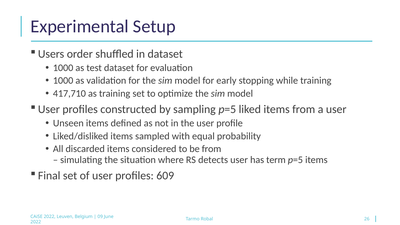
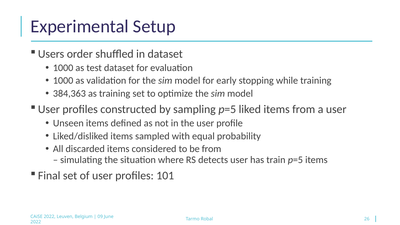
417,710: 417,710 -> 384,363 (69, 94)
term: term -> train (276, 160)
609: 609 -> 101 (165, 176)
